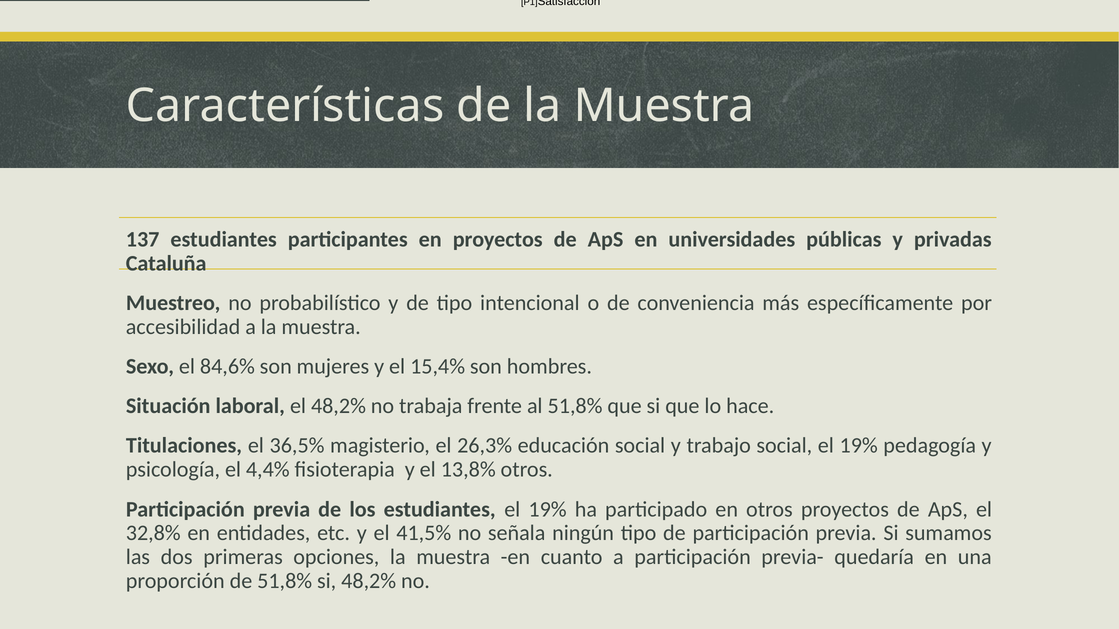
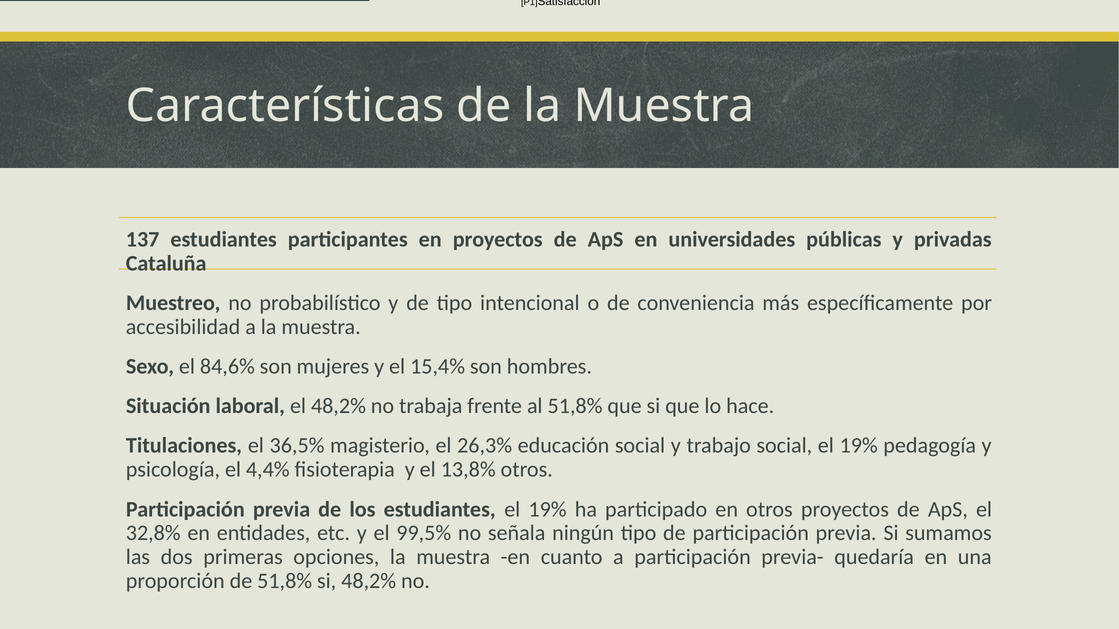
41,5%: 41,5% -> 99,5% (424, 533)
